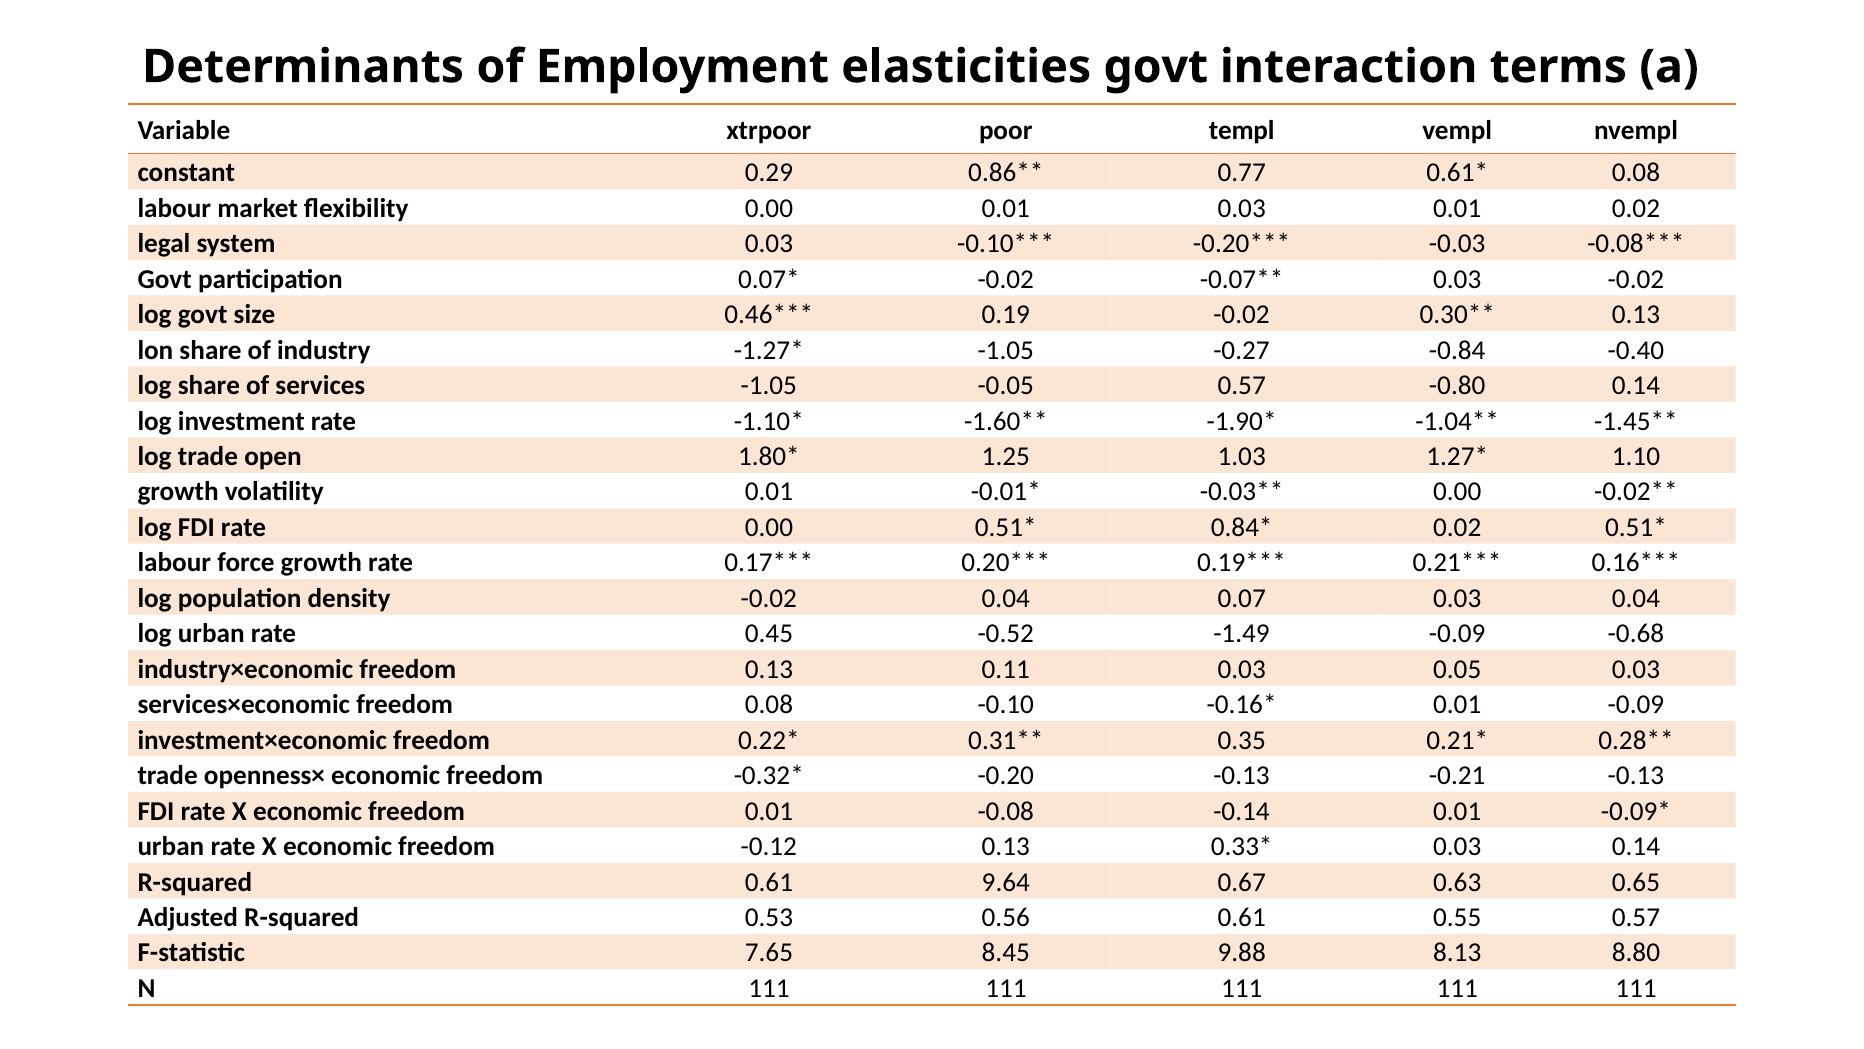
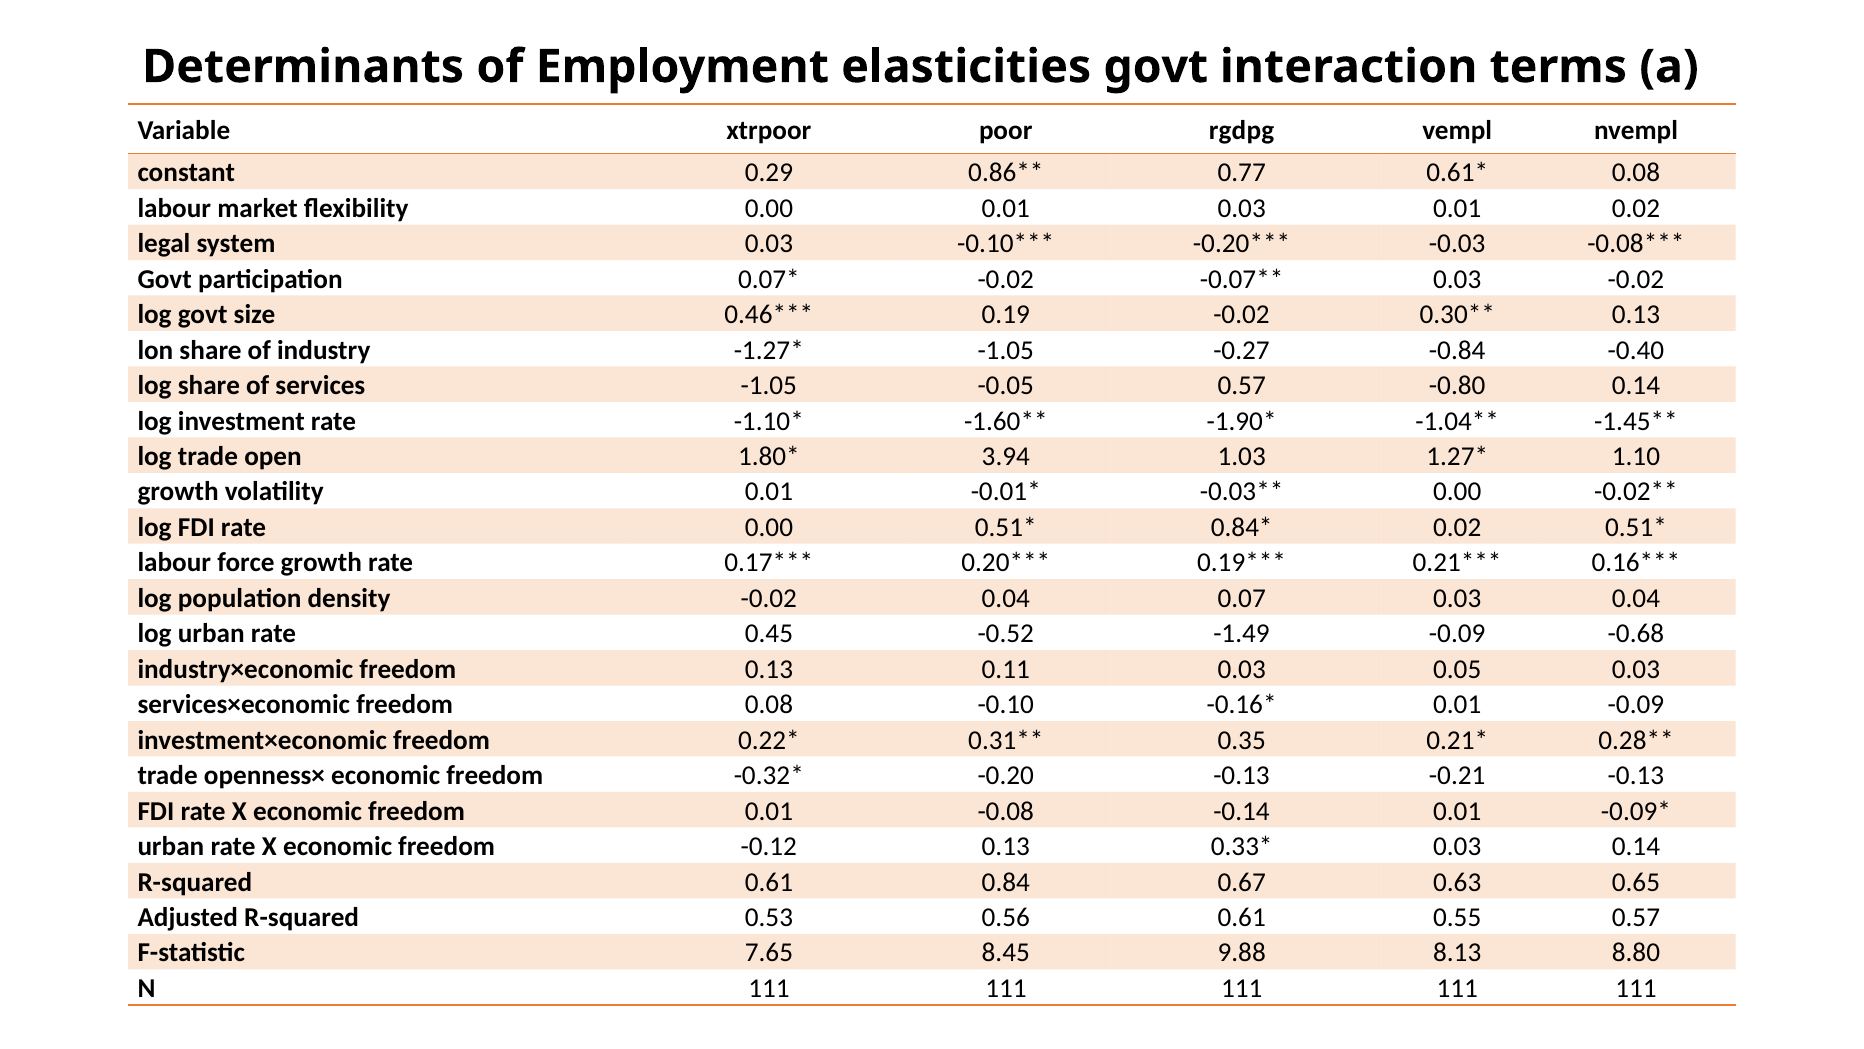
templ: templ -> rgdpg (1241, 130)
1.25: 1.25 -> 3.94 (1006, 456)
9.64: 9.64 -> 0.84 (1006, 882)
